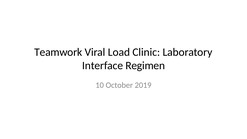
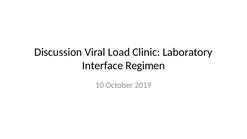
Teamwork: Teamwork -> Discussion (58, 52)
